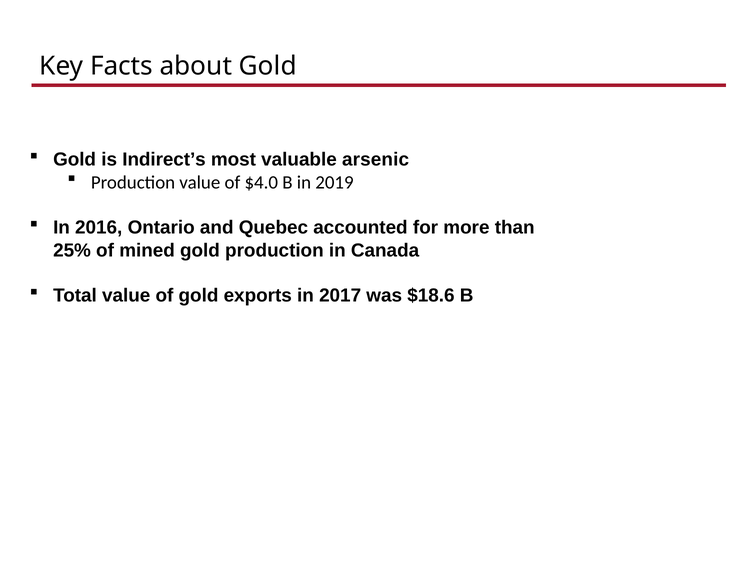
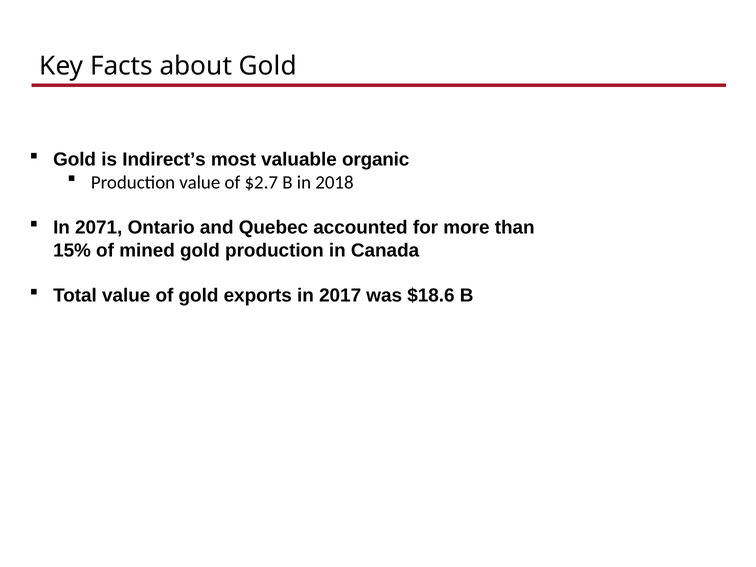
arsenic: arsenic -> organic (376, 160)
$4.0: $4.0 -> $2.7 (261, 182)
2019: 2019 -> 2018 (334, 182)
2016: 2016 -> 2071 (99, 228)
25%: 25% -> 15% (72, 250)
